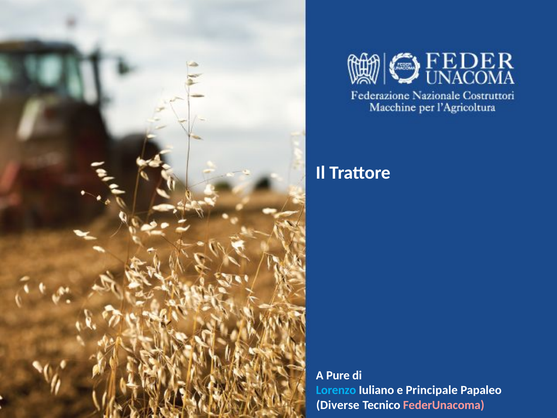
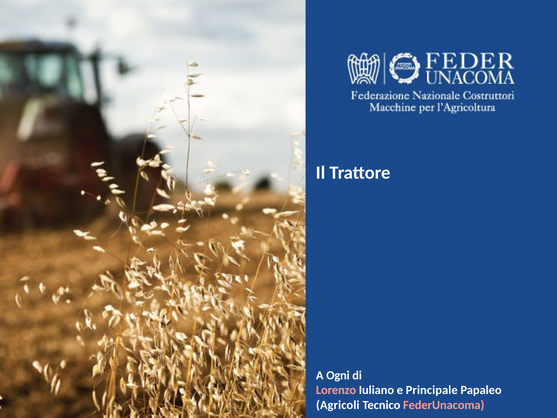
Pure: Pure -> Ogni (338, 375)
Lorenzo colour: light blue -> pink (336, 390)
Diverse: Diverse -> Agricoli (338, 405)
